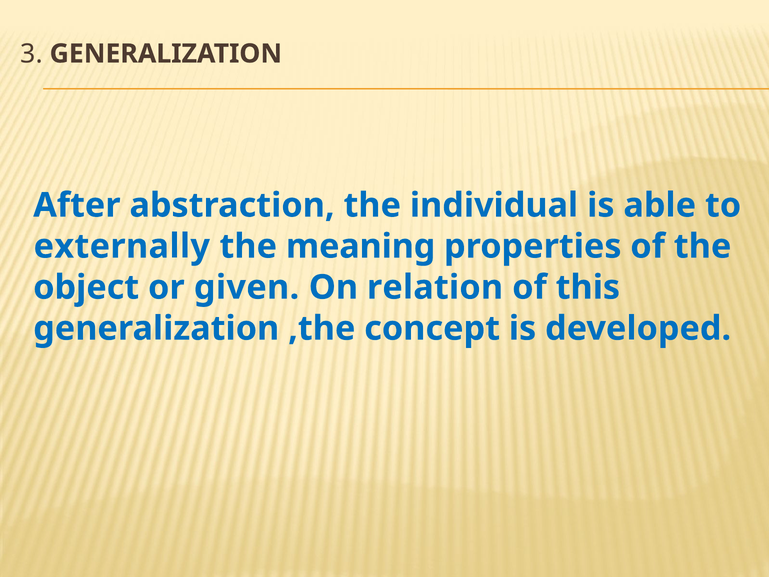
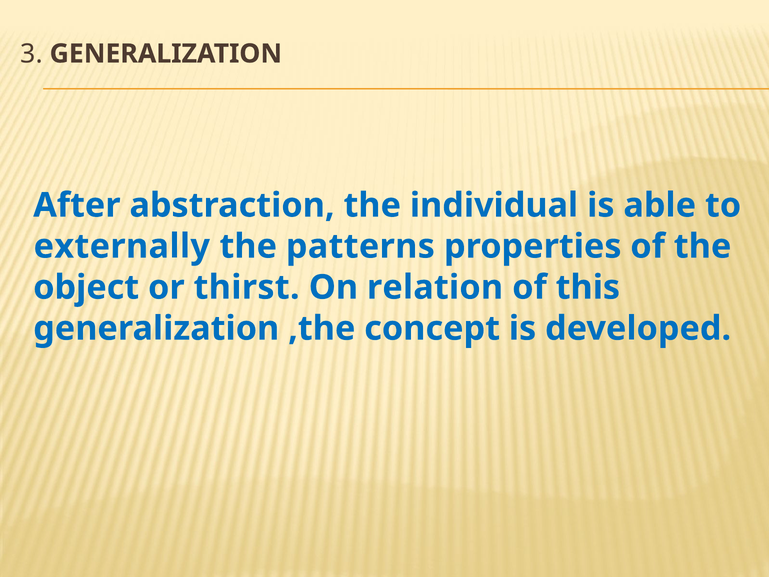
meaning: meaning -> patterns (360, 246)
given: given -> thirst (247, 287)
